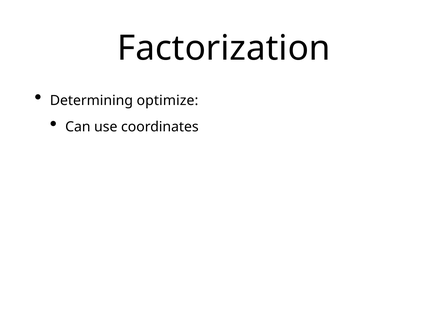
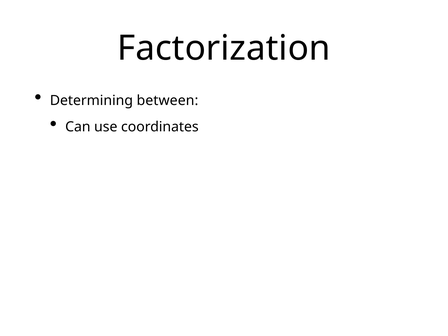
optimize: optimize -> between (167, 100)
